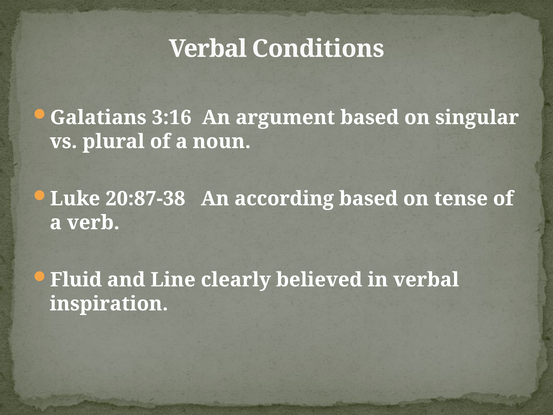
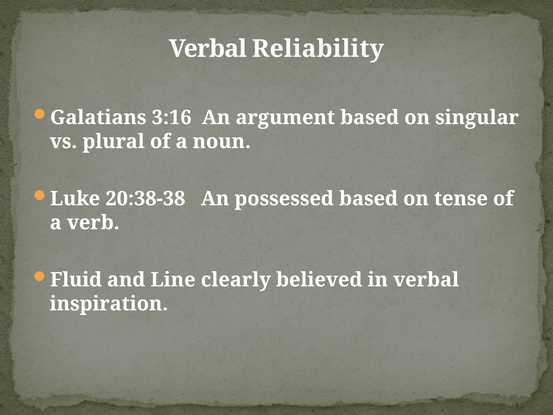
Conditions: Conditions -> Reliability (318, 49)
20:87-38: 20:87-38 -> 20:38-38 (145, 199)
according: according -> possessed (284, 199)
